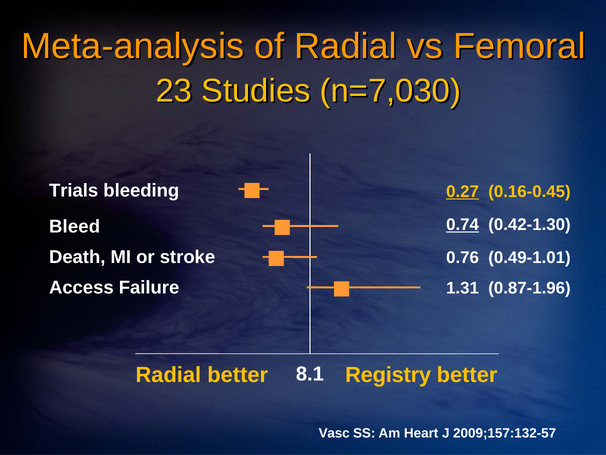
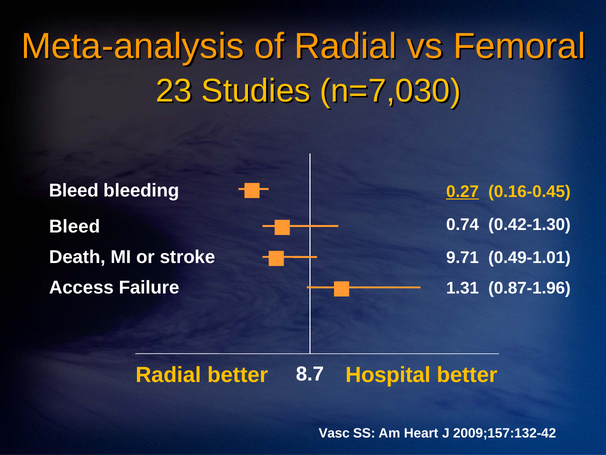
Trials: Trials -> Bleed (74, 190)
0.74 underline: present -> none (463, 225)
0.76: 0.76 -> 9.71 (463, 257)
8.1: 8.1 -> 8.7 (310, 373)
Registry: Registry -> Hospital (388, 375)
2009;157:132-57: 2009;157:132-57 -> 2009;157:132-42 (505, 433)
